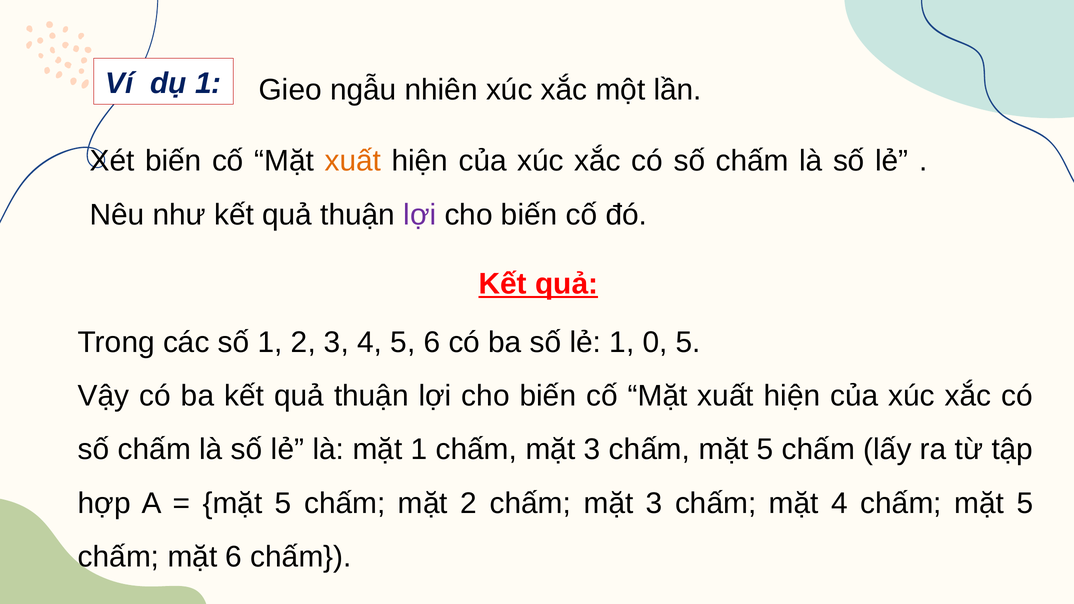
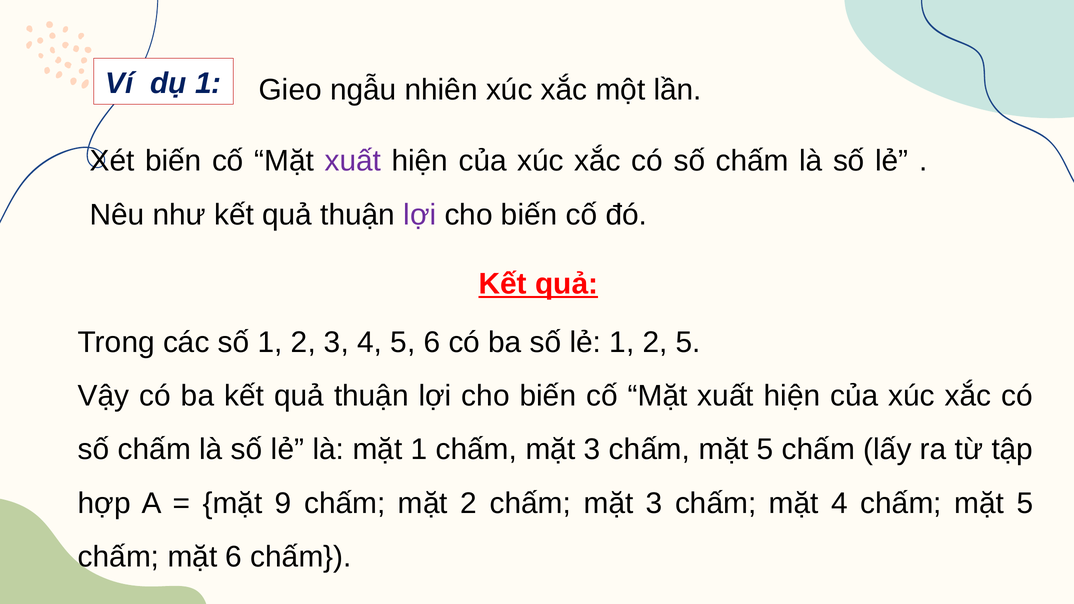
xuất colour: orange -> purple (353, 161)
lẻ 1 0: 0 -> 2 (655, 342)
5: 5 -> 9 (283, 503)
